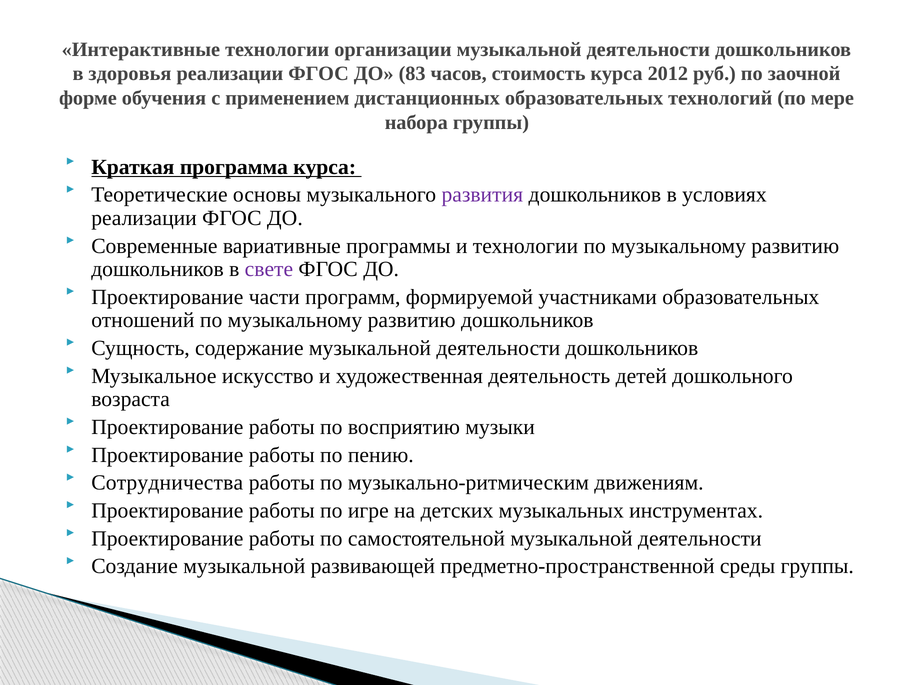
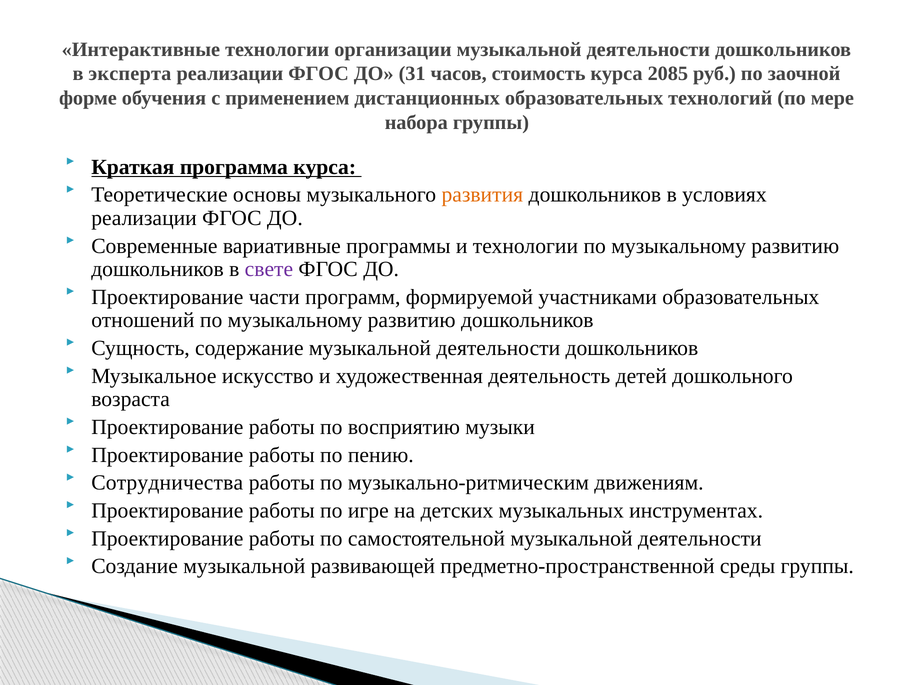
здоровья: здоровья -> эксперта (130, 74)
83: 83 -> 31 (412, 74)
2012: 2012 -> 2085 (668, 74)
развития colour: purple -> orange (482, 195)
